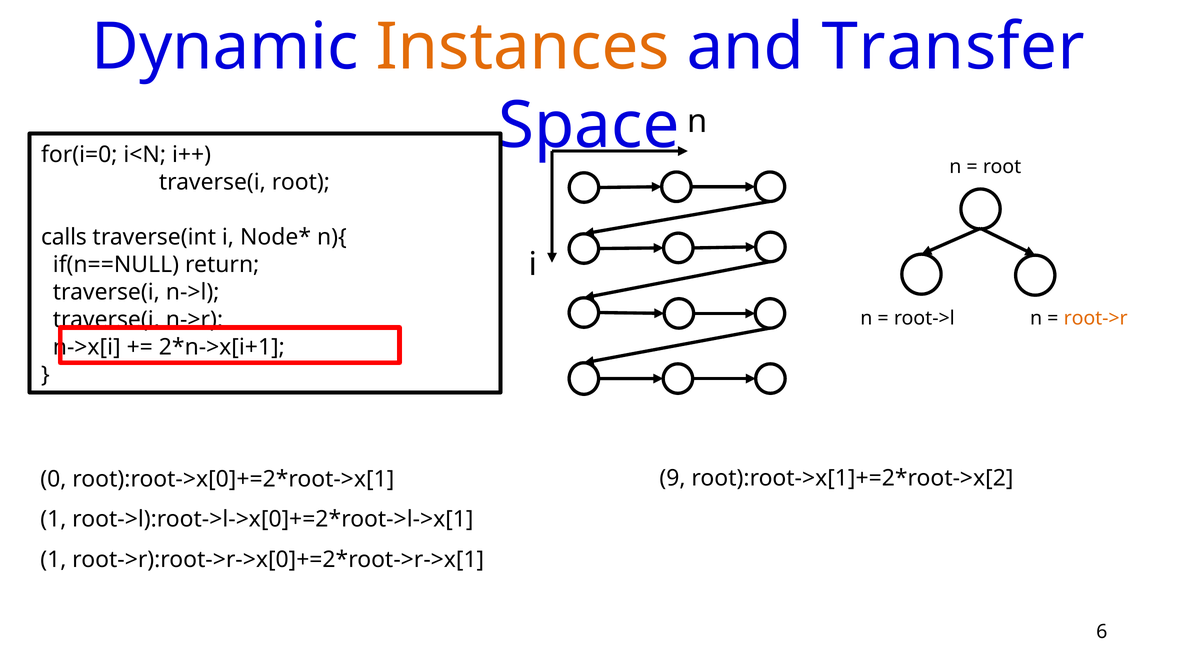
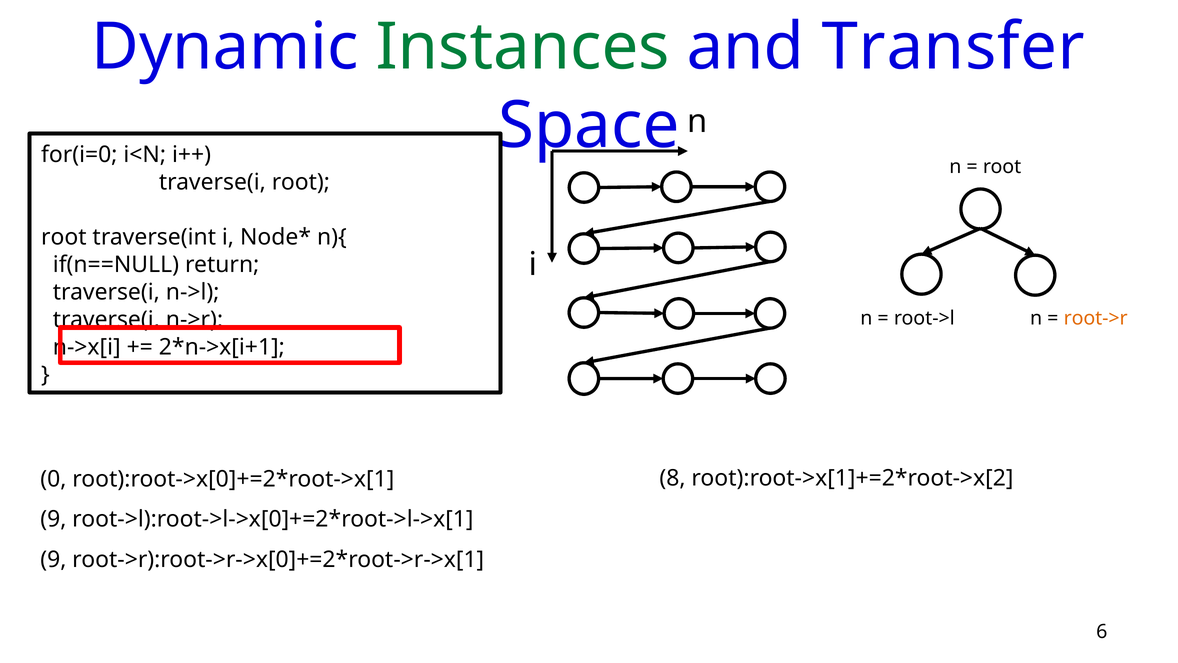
Instances colour: orange -> green (523, 47)
calls: calls -> root (64, 237)
9: 9 -> 8 (673, 478)
1: 1 -> 9 (53, 519)
1: 1 -> 9 (53, 559)
